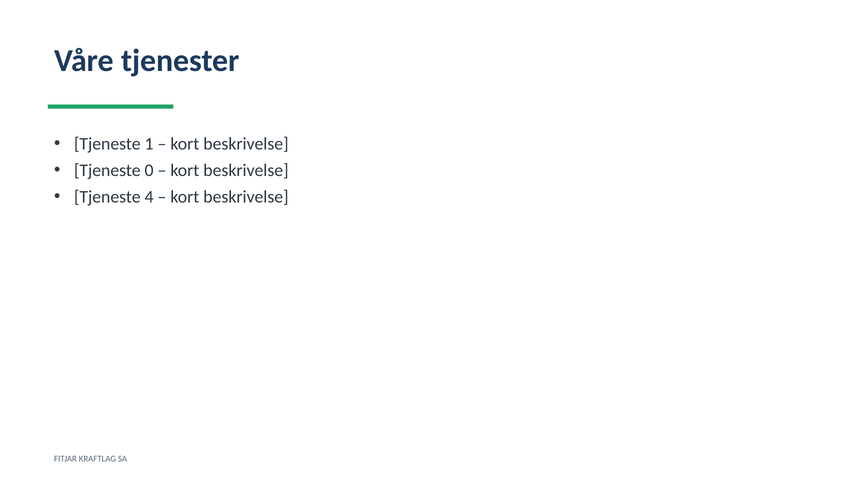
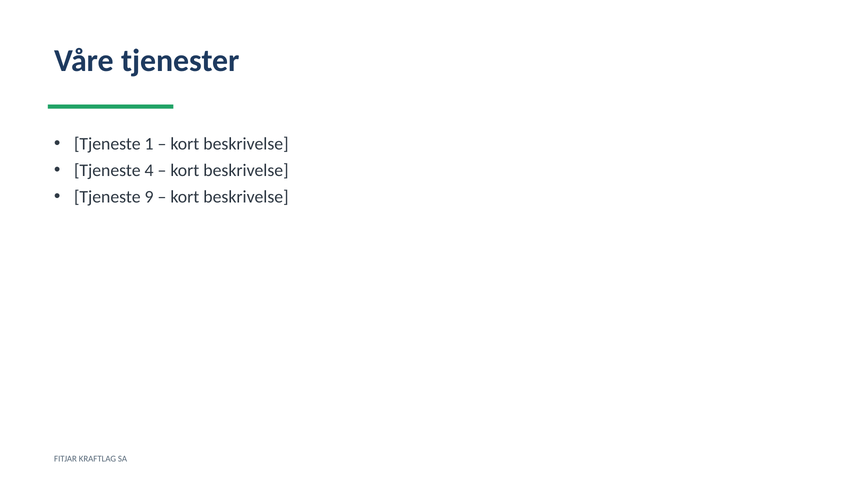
0: 0 -> 4 (149, 171)
4: 4 -> 9 (149, 197)
